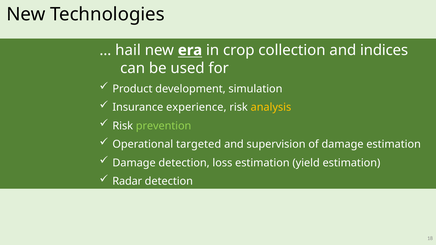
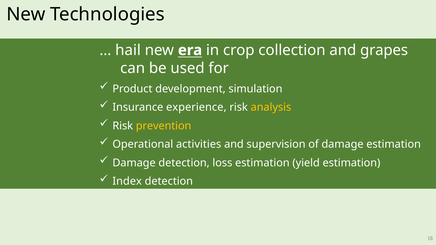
indices: indices -> grapes (384, 50)
prevention colour: light green -> yellow (164, 126)
targeted: targeted -> activities (199, 144)
Radar: Radar -> Index (127, 182)
